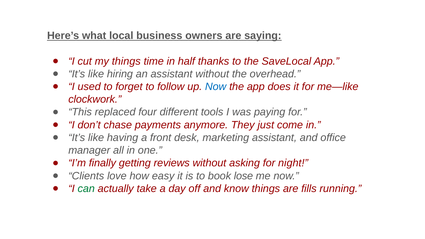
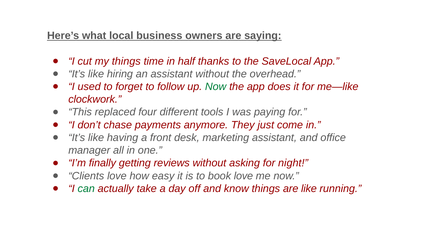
Now colour: blue -> green (216, 87)
book lose: lose -> love (243, 176)
are fills: fills -> like (309, 189)
